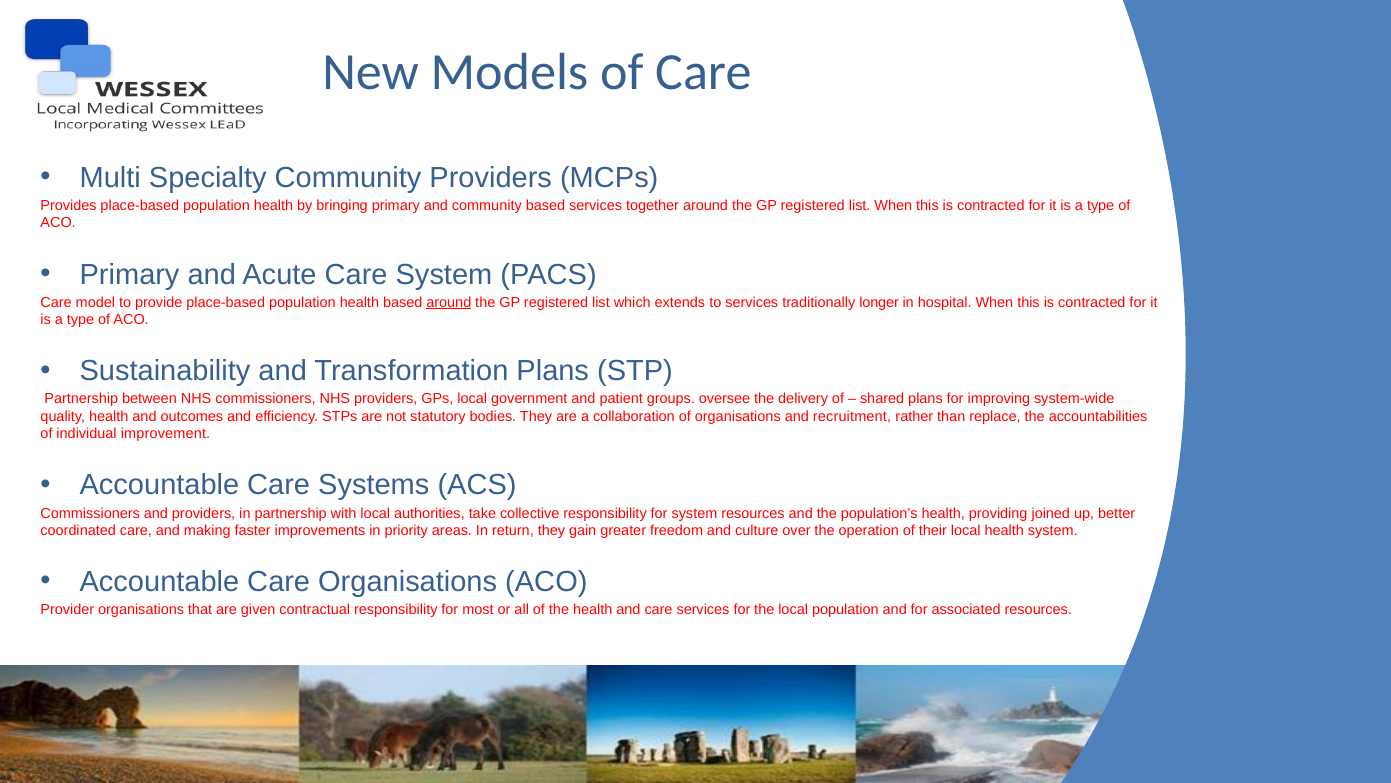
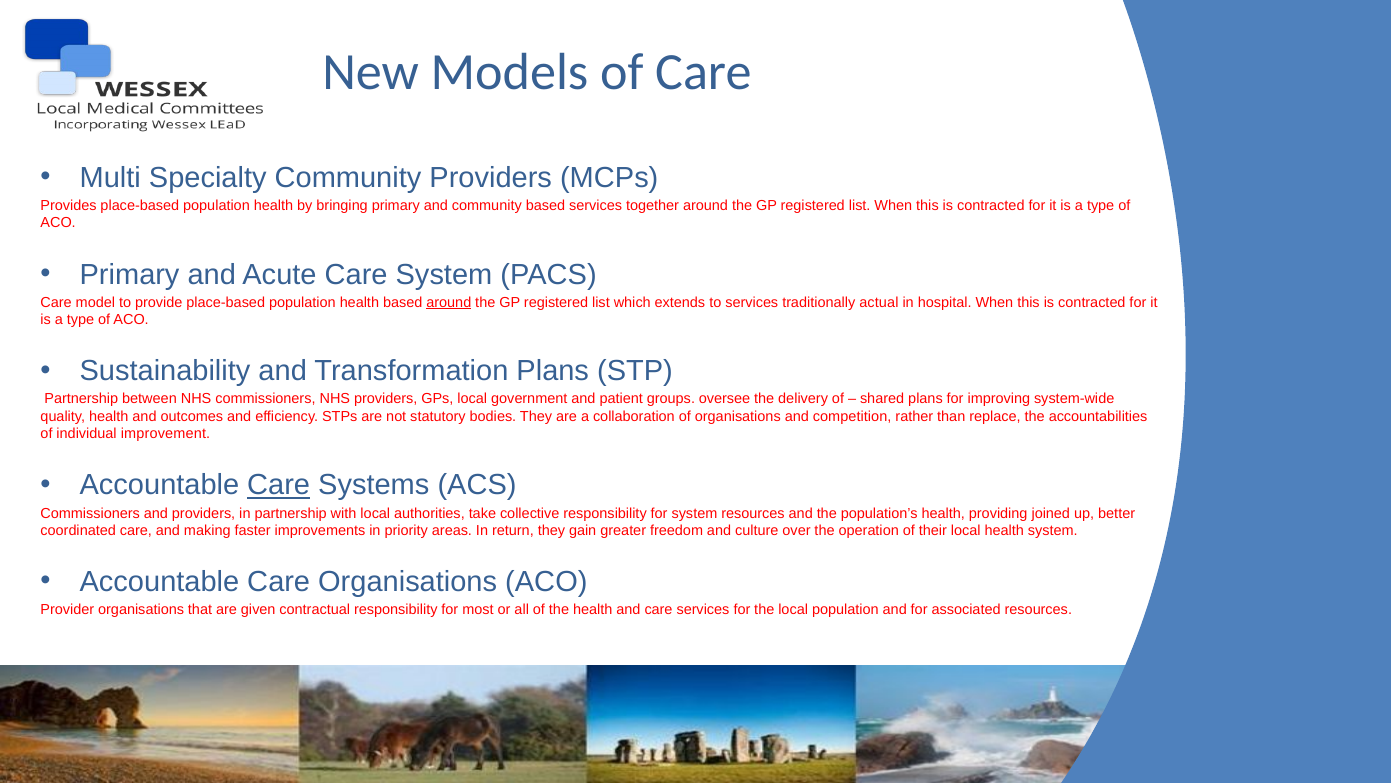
longer: longer -> actual (879, 302)
recruitment: recruitment -> competition (852, 416)
Care underline: none -> present (279, 485)
